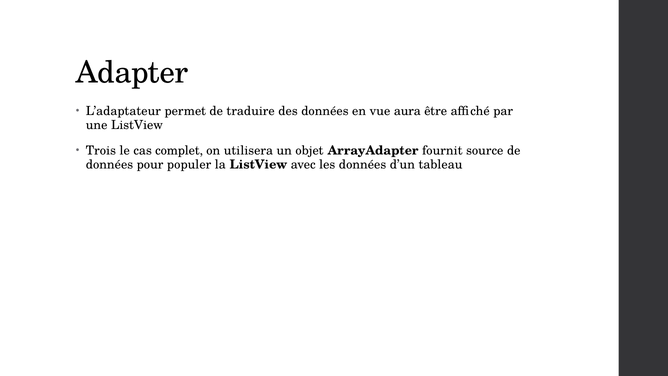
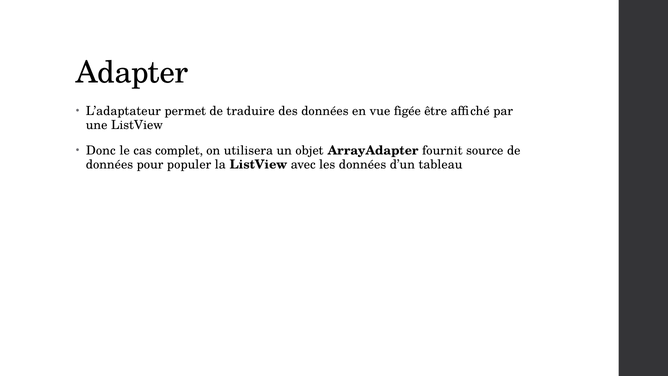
aura: aura -> figée (407, 111)
Trois: Trois -> Donc (101, 150)
